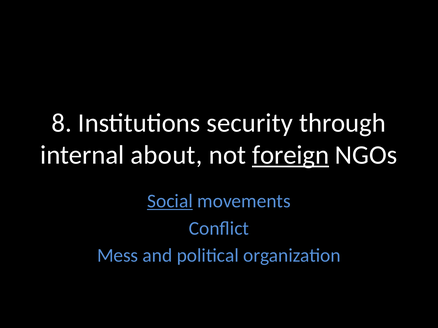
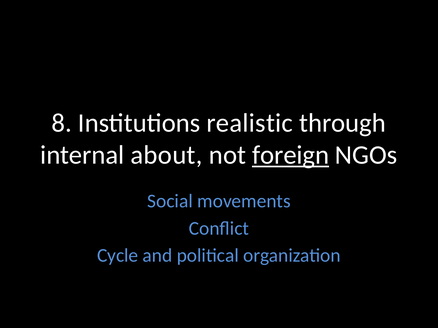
security: security -> realistic (250, 123)
Social underline: present -> none (170, 201)
Mess: Mess -> Cycle (118, 256)
